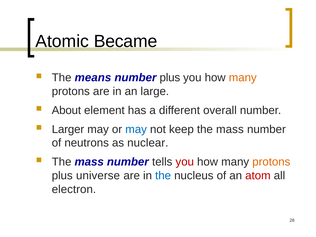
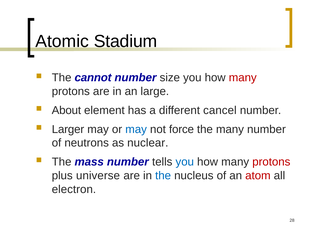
Became: Became -> Stadium (126, 41)
means: means -> cannot (93, 78)
number plus: plus -> size (170, 78)
many colour: orange -> red (243, 78)
overall: overall -> cancel (220, 110)
keep: keep -> force (181, 129)
mass: mass -> many (230, 129)
you colour: red -> blue (185, 162)
protons colour: orange -> red (271, 162)
